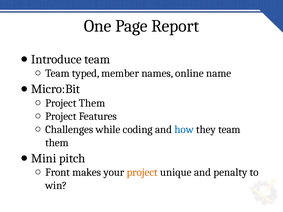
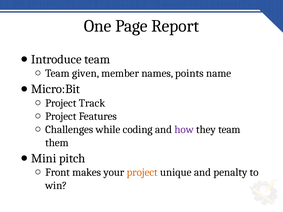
typed: typed -> given (86, 73)
online: online -> points (189, 73)
Project Them: Them -> Track (92, 103)
how colour: blue -> purple (184, 130)
